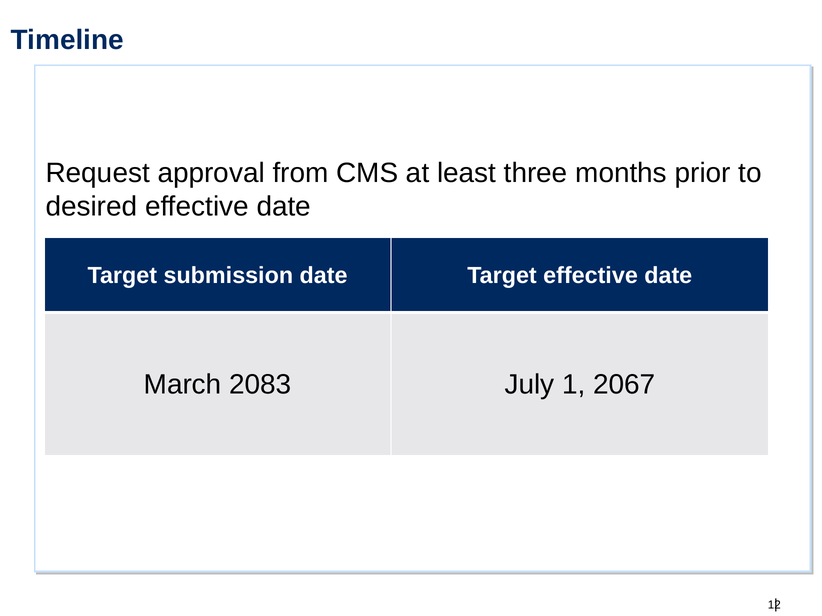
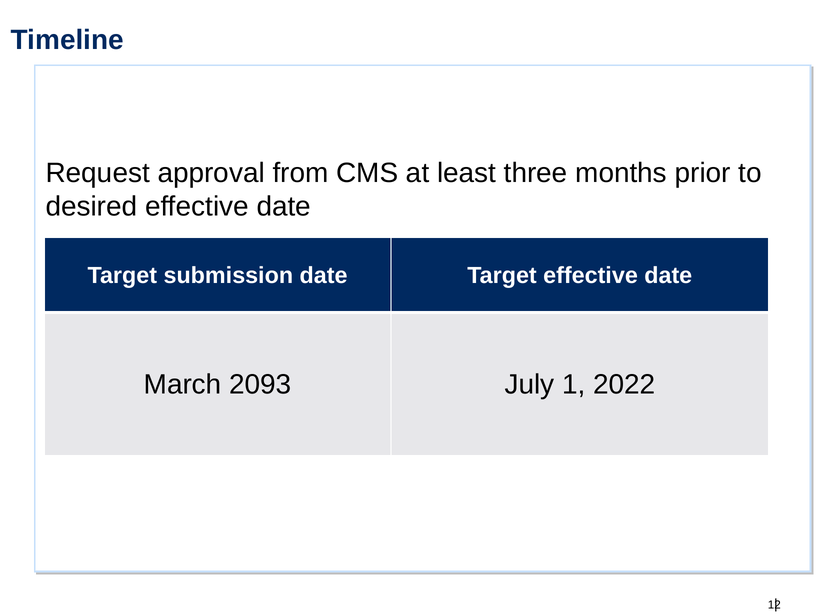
2083: 2083 -> 2093 (260, 385)
2067: 2067 -> 2022 (624, 385)
